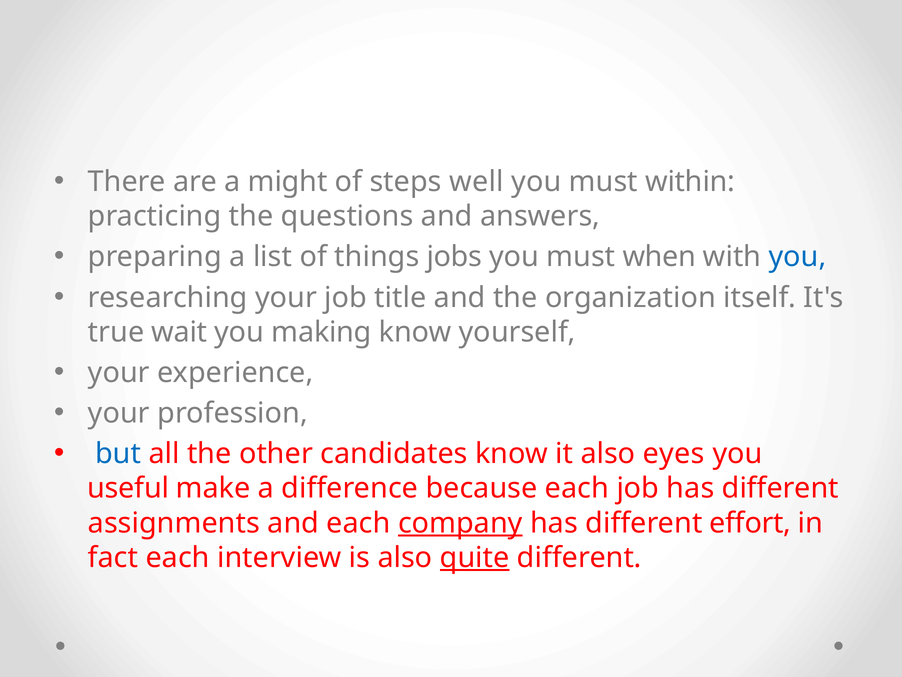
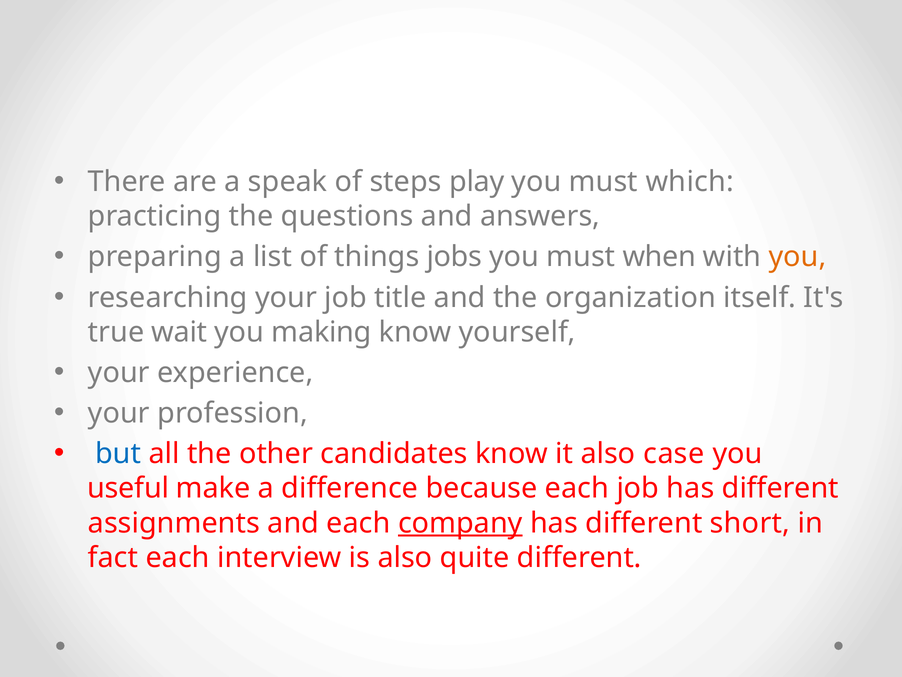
might: might -> speak (288, 182)
well: well -> play (477, 182)
within: within -> which (690, 182)
you colour: blue -> orange (798, 257)
eyes: eyes -> case (674, 454)
effort: effort -> short (750, 523)
quite underline: present -> none (475, 557)
